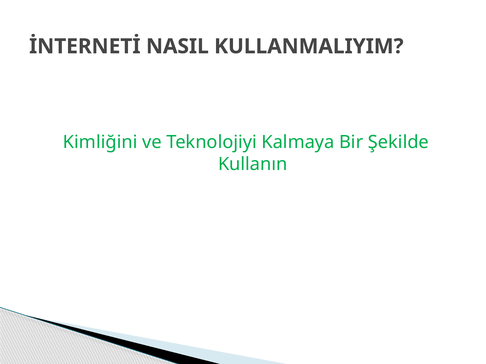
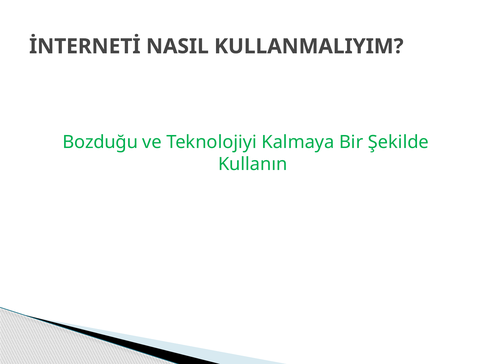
Kimliğini: Kimliğini -> Bozduğu (100, 143)
